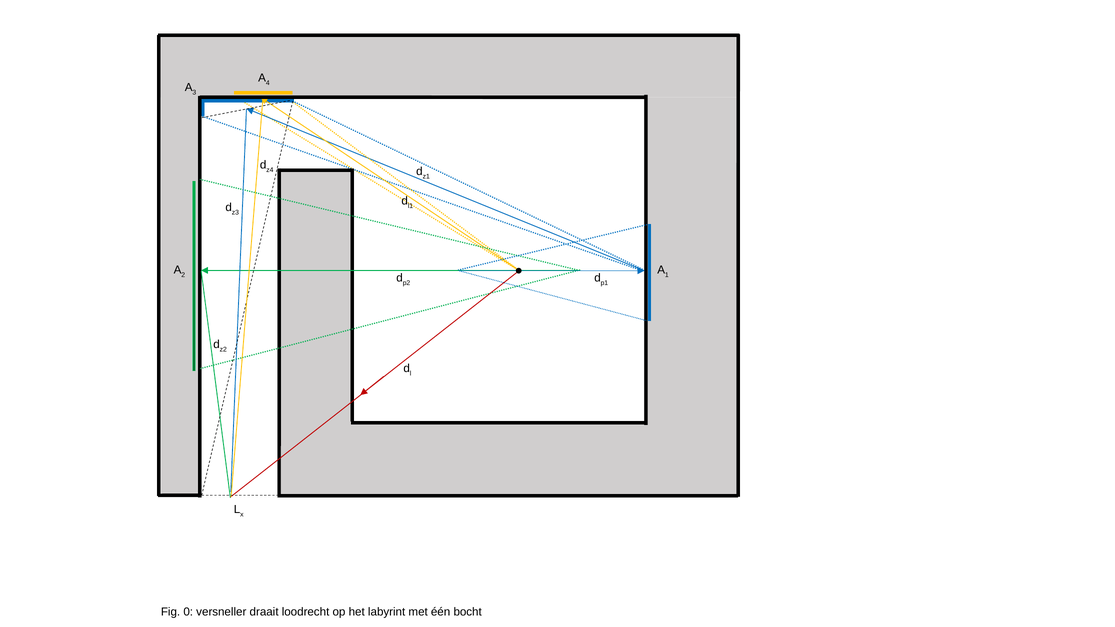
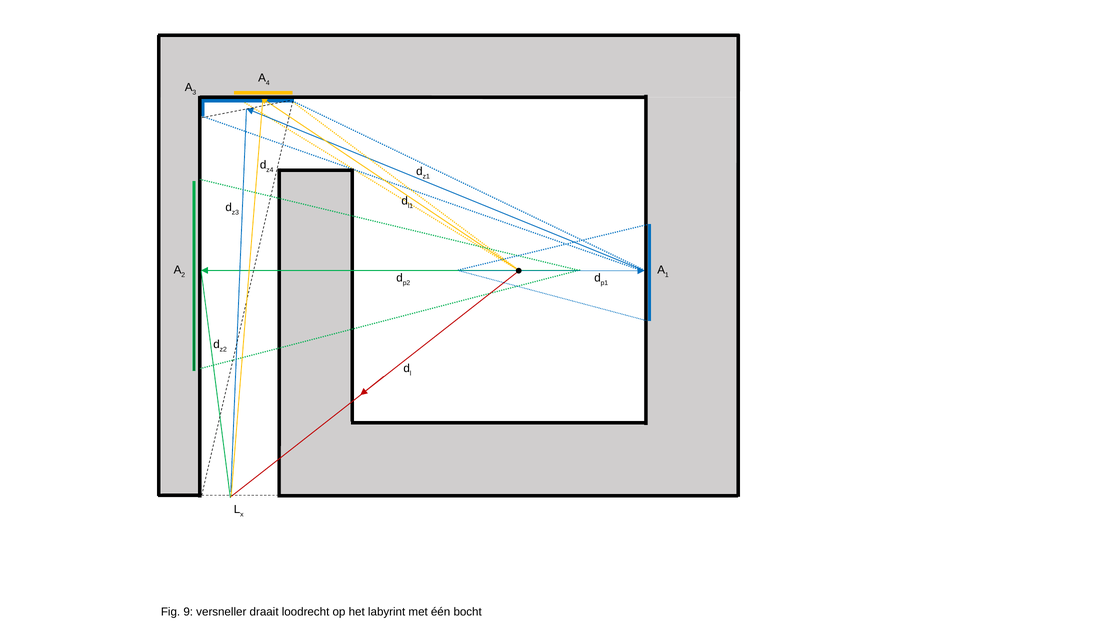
0: 0 -> 9 (188, 612)
